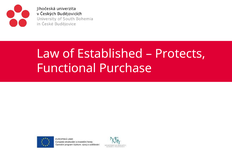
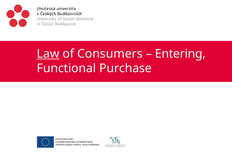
Law underline: none -> present (48, 54)
Established: Established -> Consumers (110, 54)
Protects: Protects -> Entering (180, 54)
